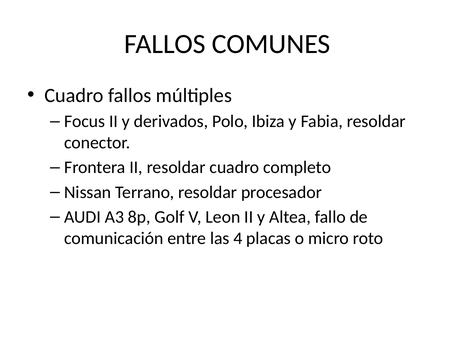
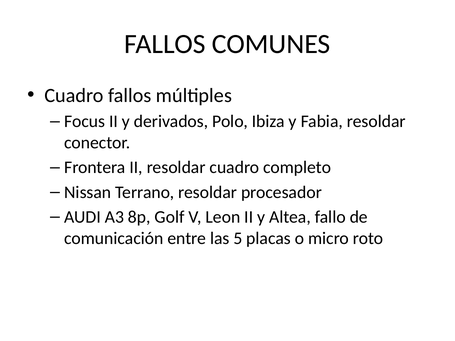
4: 4 -> 5 (238, 238)
